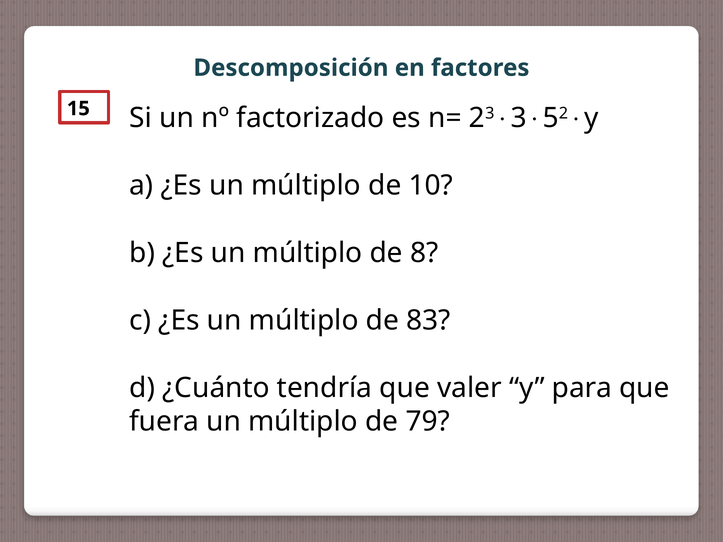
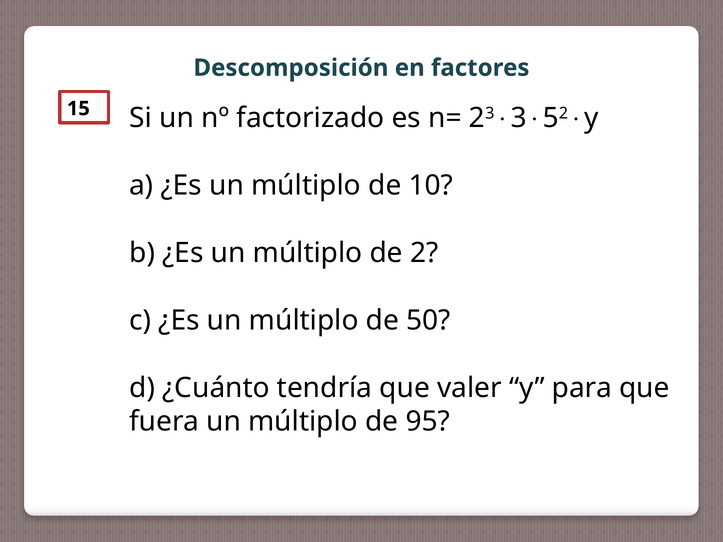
8: 8 -> 2 (424, 253)
83: 83 -> 50 (429, 320)
79: 79 -> 95 (428, 422)
